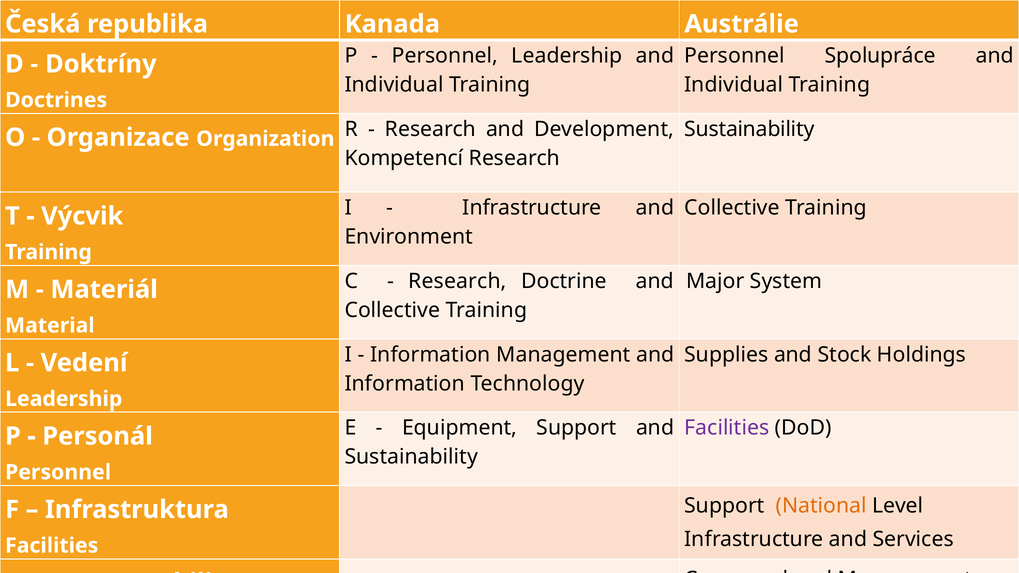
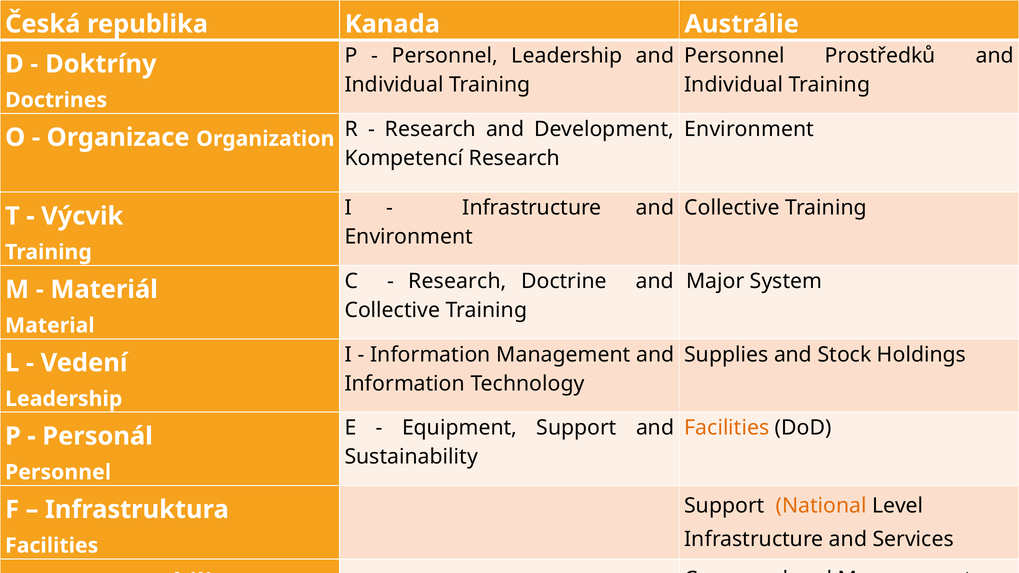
Spolupráce: Spolupráce -> Prostředků (880, 56)
Sustainability: Sustainability -> Environment (749, 129)
Facilities colour: purple -> orange (727, 428)
